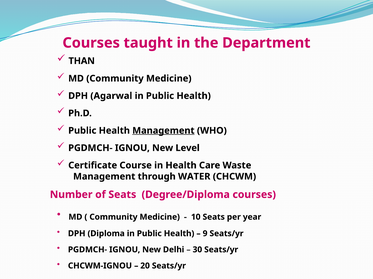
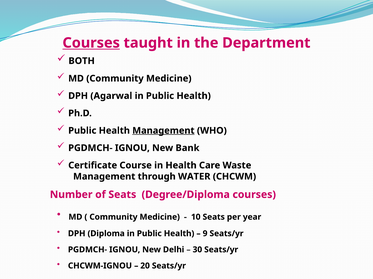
Courses underline: none -> present (91, 43)
THAN: THAN -> BOTH (82, 61)
Level: Level -> Bank (187, 148)
